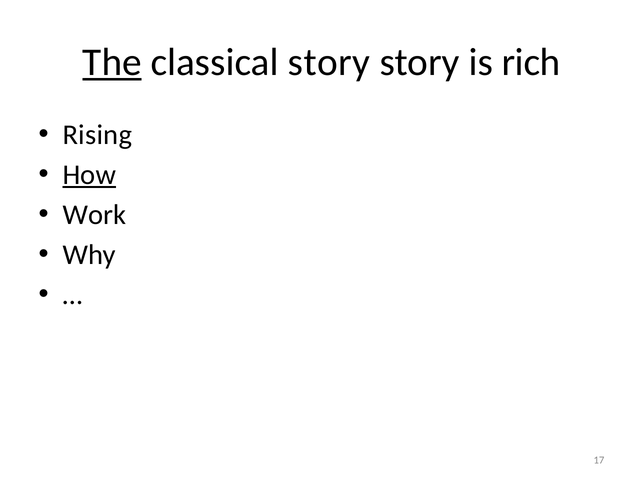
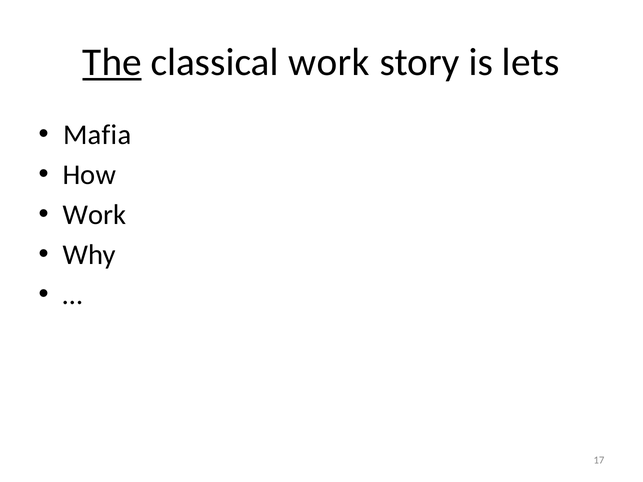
classical story: story -> work (329, 62)
rich: rich -> lets (531, 62)
Rising: Rising -> Mafia (97, 135)
How underline: present -> none (89, 175)
